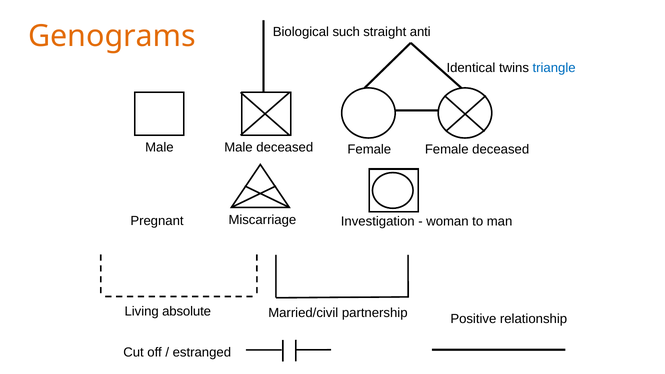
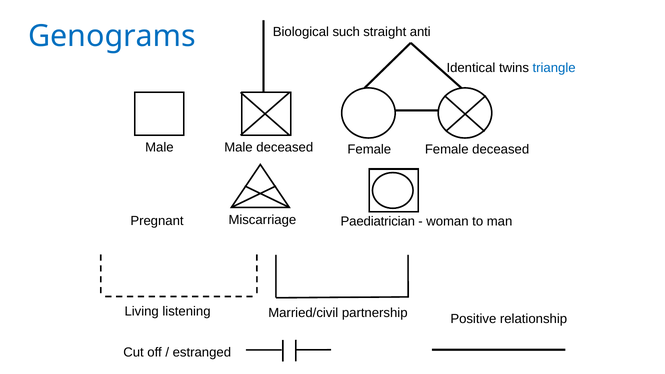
Genograms colour: orange -> blue (112, 36)
Investigation: Investigation -> Paediatrician (378, 221)
absolute: absolute -> listening (187, 312)
